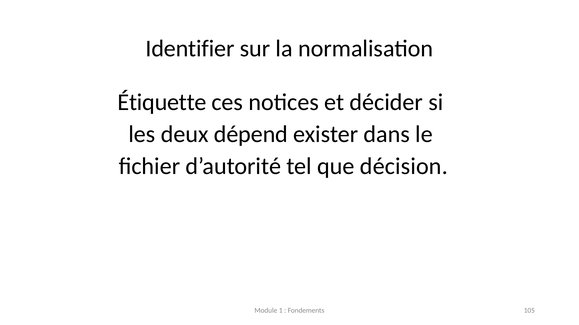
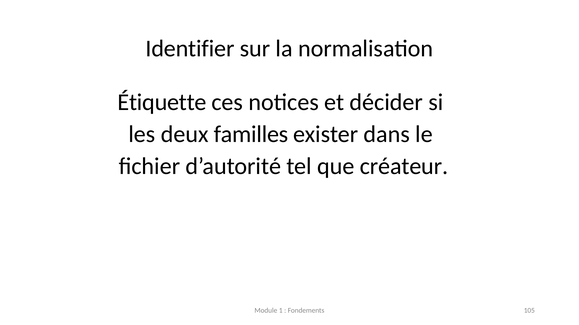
dépend: dépend -> familles (251, 135)
décision: décision -> créateur (404, 167)
